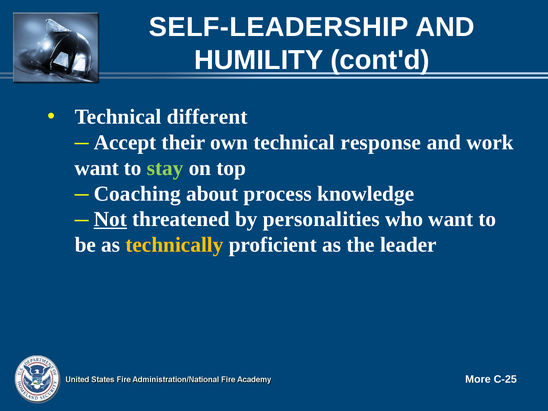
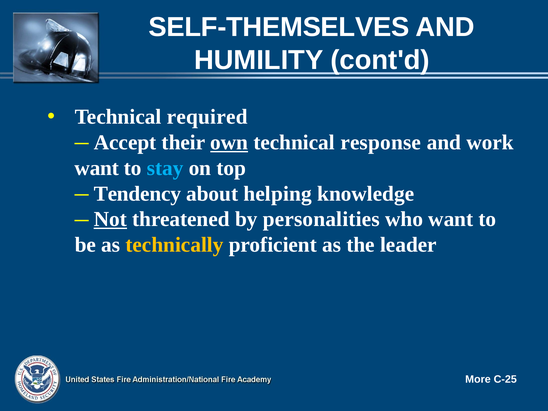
SELF-LEADERSHIP: SELF-LEADERSHIP -> SELF-THEMSELVES (279, 27)
different: different -> required (207, 117)
own underline: none -> present (229, 143)
stay colour: light green -> light blue (165, 168)
Coaching: Coaching -> Tendency (137, 194)
process: process -> helping (278, 194)
